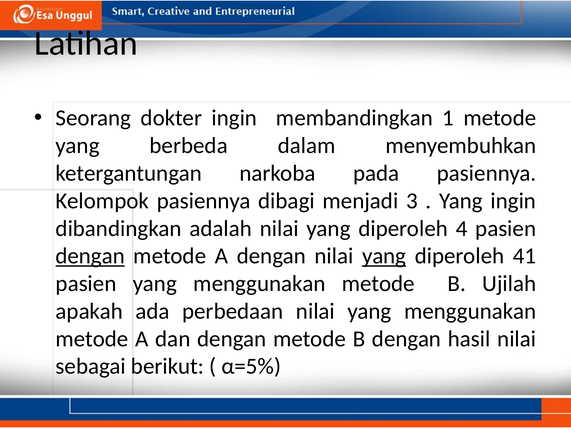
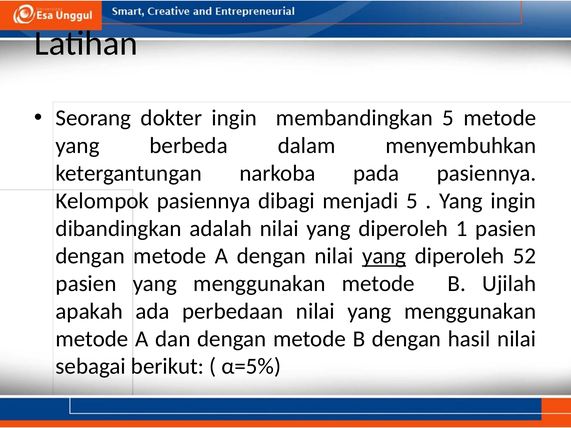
membandingkan 1: 1 -> 5 (448, 118)
menjadi 3: 3 -> 5 (412, 201)
4: 4 -> 1 (462, 229)
dengan underline: present -> none (90, 256)
41: 41 -> 52 (525, 256)
